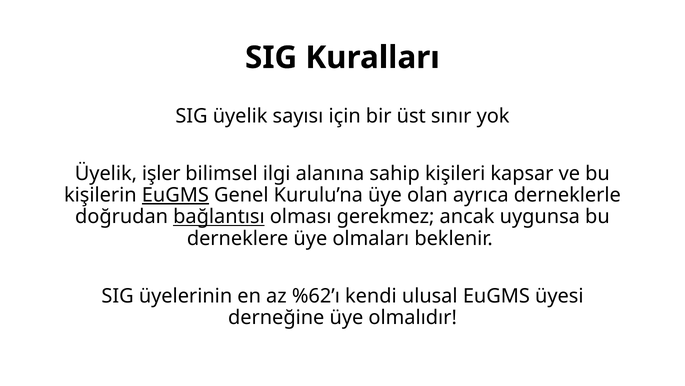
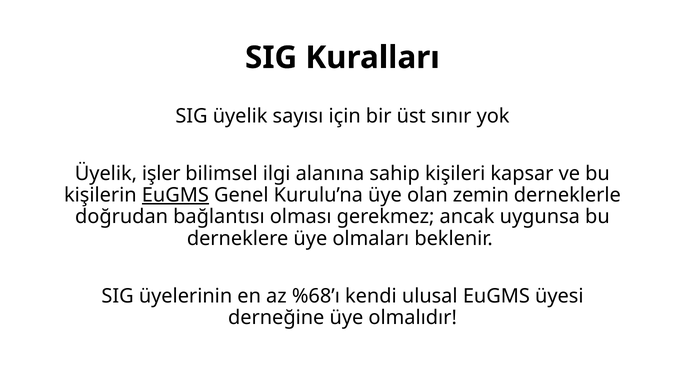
ayrıca: ayrıca -> zemin (481, 195)
bağlantısı underline: present -> none (219, 216)
%62’ı: %62’ı -> %68’ı (316, 295)
